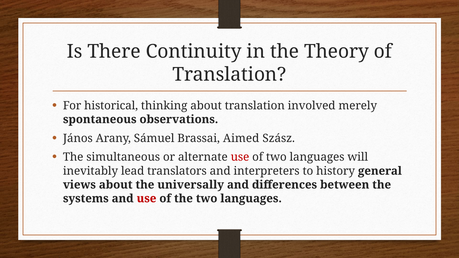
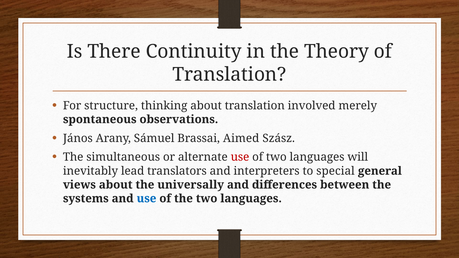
historical: historical -> structure (111, 106)
history: history -> special (336, 171)
use colour: red -> blue (146, 199)
